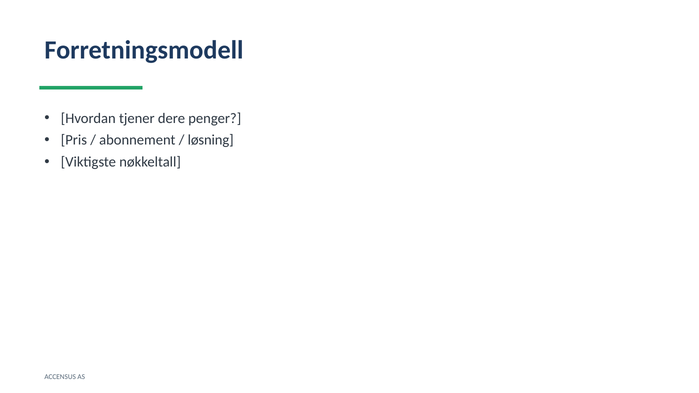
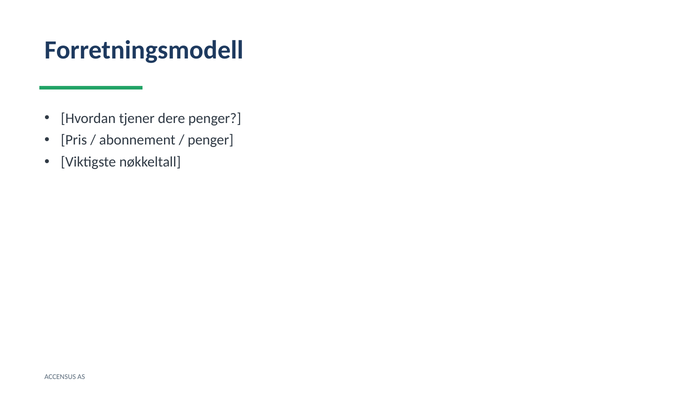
løsning: løsning -> penger (211, 140)
